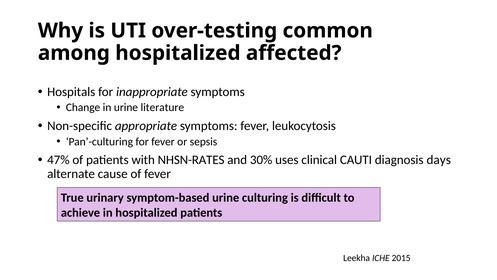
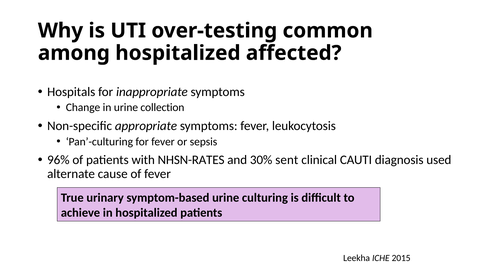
literature: literature -> collection (162, 107)
47%: 47% -> 96% (58, 160)
uses: uses -> sent (287, 160)
days: days -> used (439, 160)
